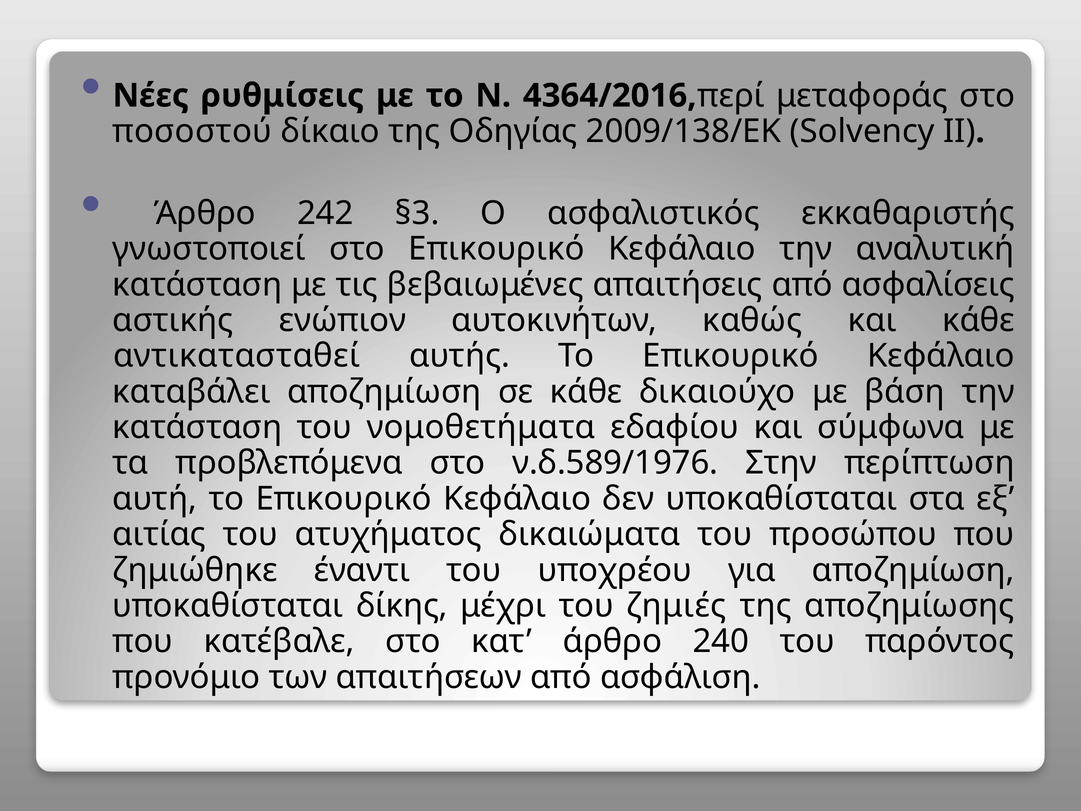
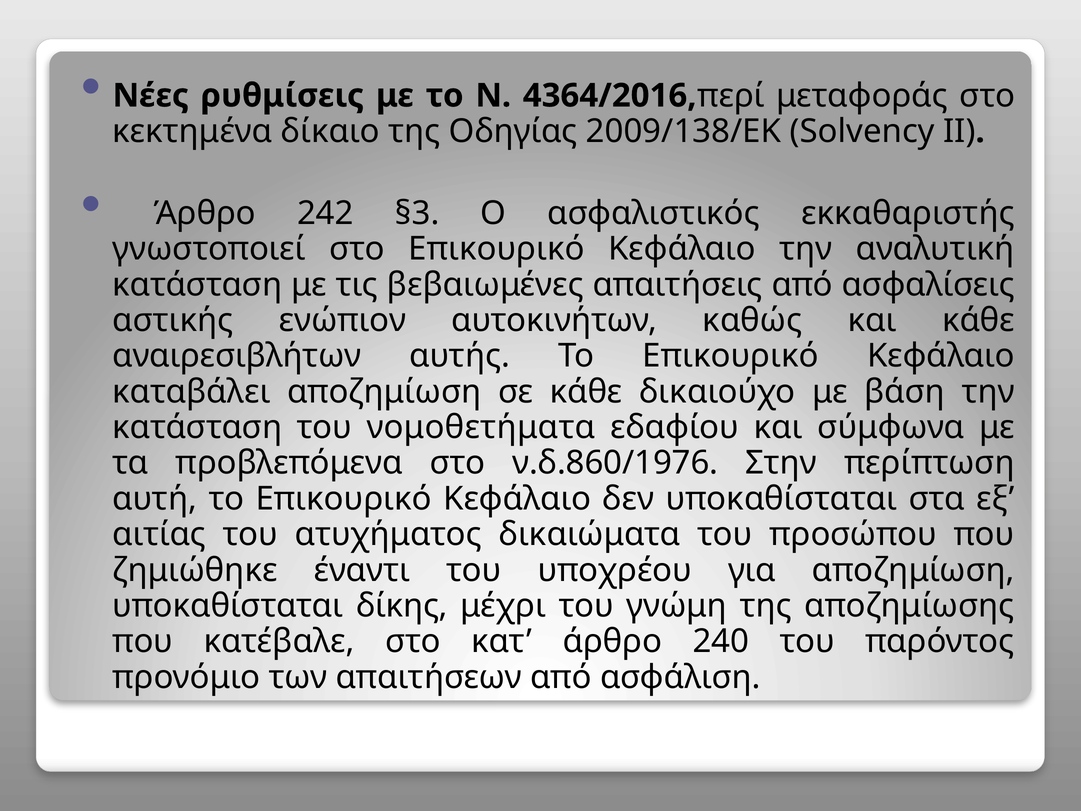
ποσοστού: ποσοστού -> κεκτημένα (192, 131)
αντικατασταθεί: αντικατασταθεί -> αναιρεσιβλήτων (237, 356)
ν.δ.589/1976: ν.δ.589/1976 -> ν.δ.860/1976 (615, 463)
ζημιές: ζημιές -> γνώμη (677, 606)
